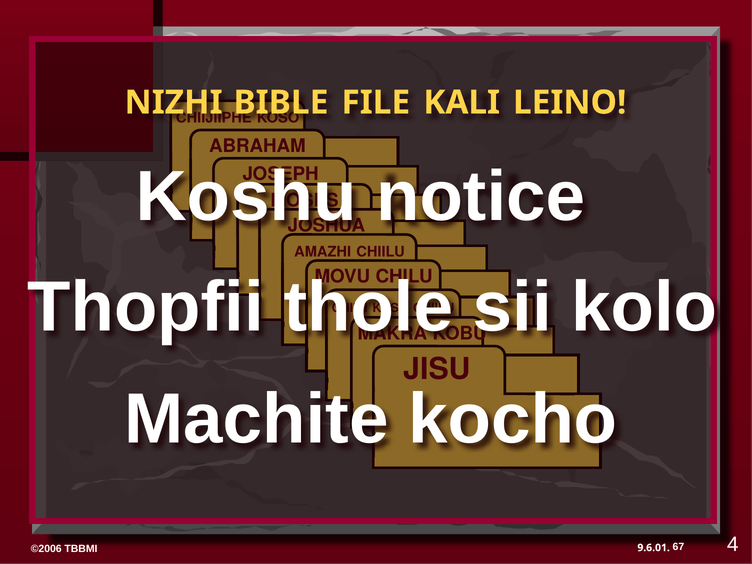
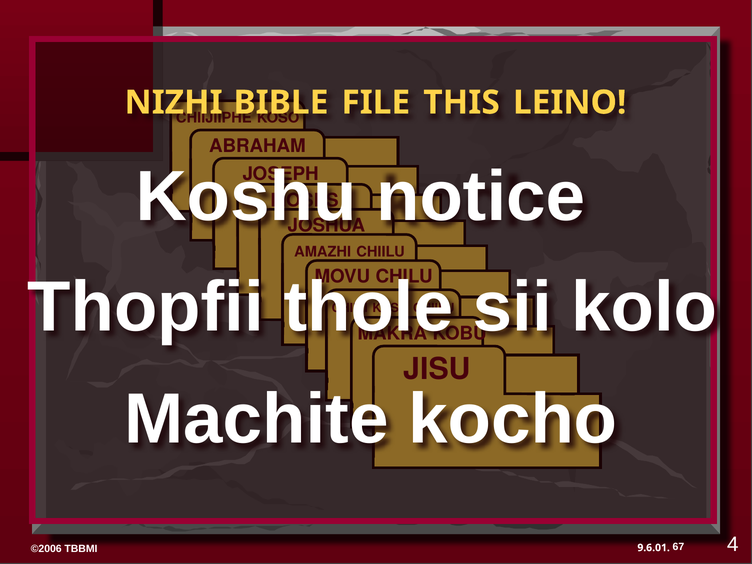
KALI: KALI -> THIS (462, 103)
